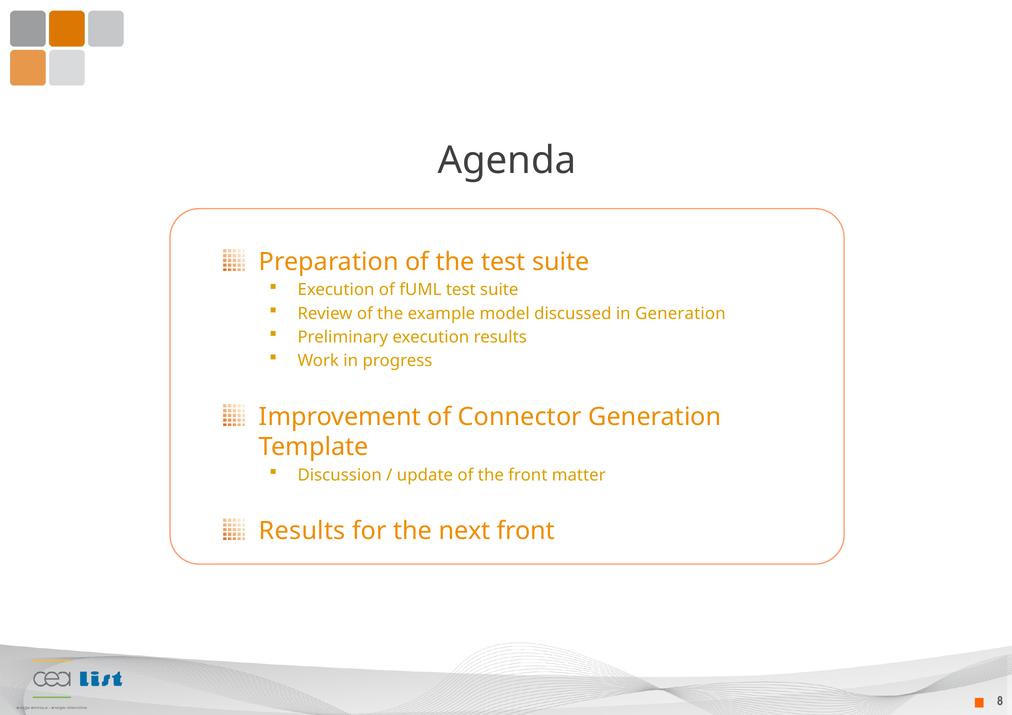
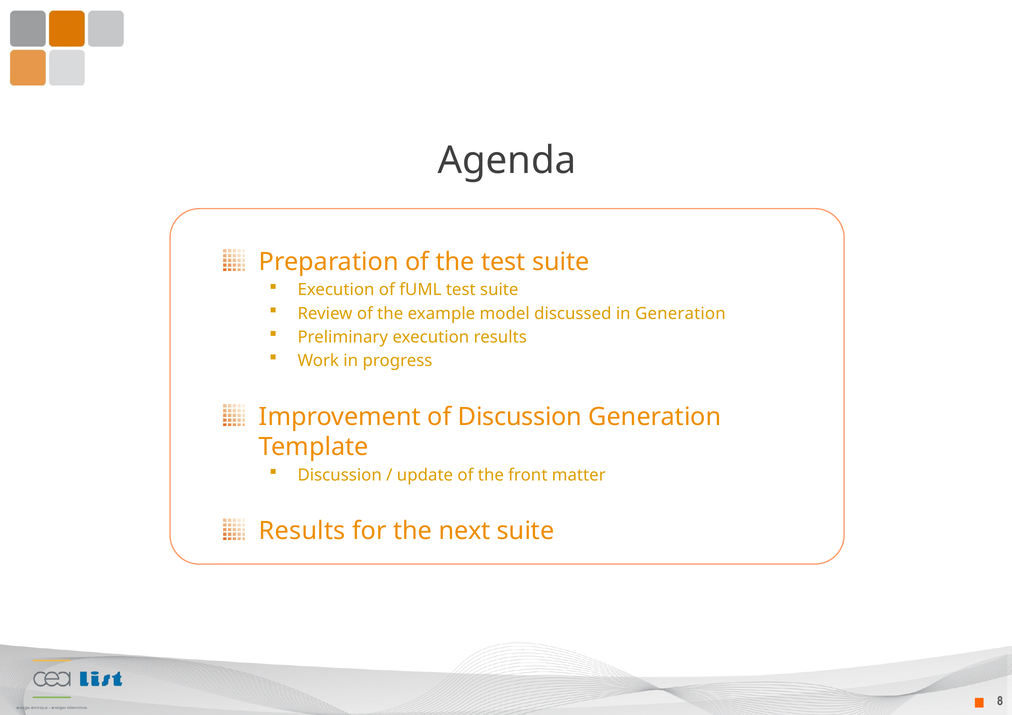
of Connector: Connector -> Discussion (520, 417)
next front: front -> suite (526, 532)
